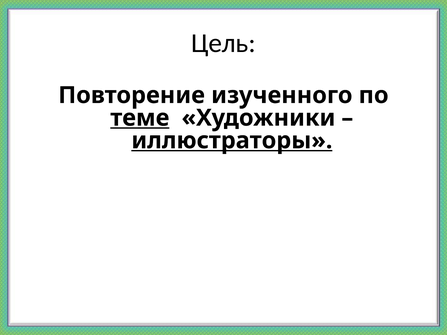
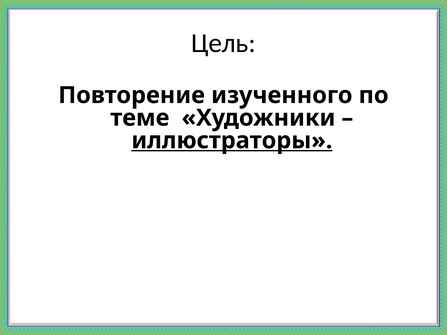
теме underline: present -> none (140, 118)
